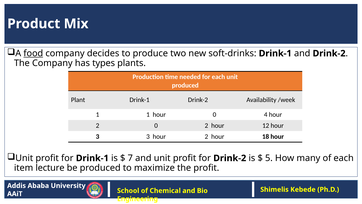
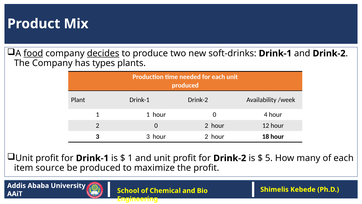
decides underline: none -> present (103, 53)
7: 7 -> 1 (130, 158)
lecture: lecture -> source (50, 168)
